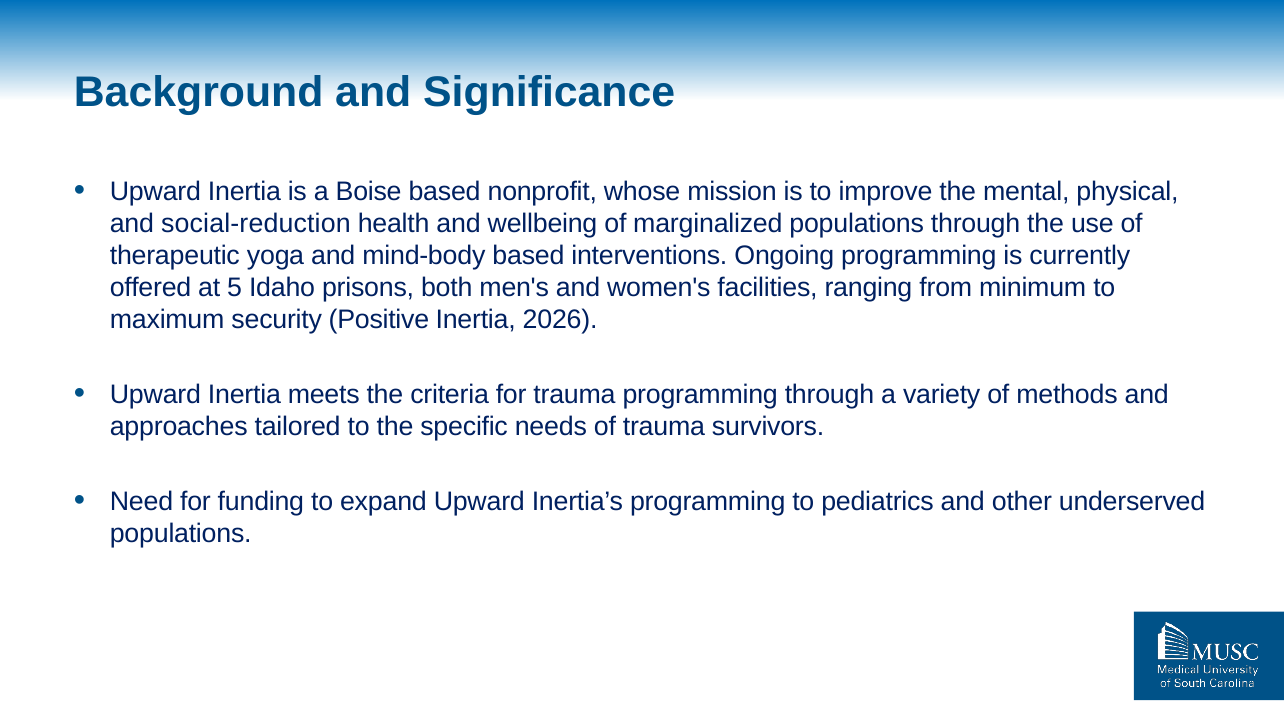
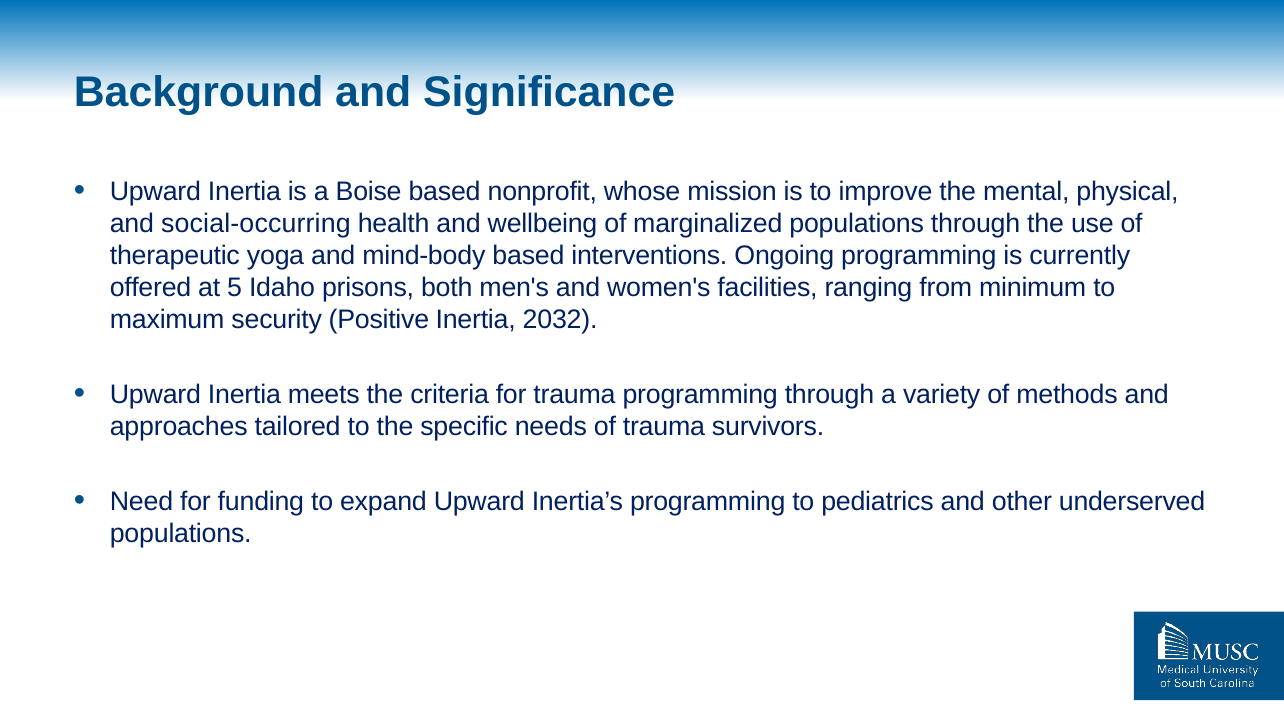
social-reduction: social-reduction -> social-occurring (256, 223)
2026: 2026 -> 2032 (560, 320)
